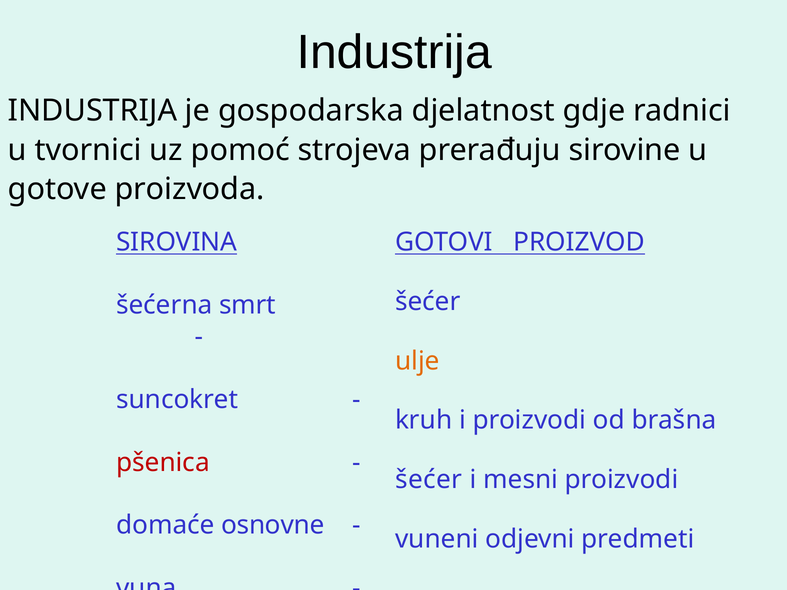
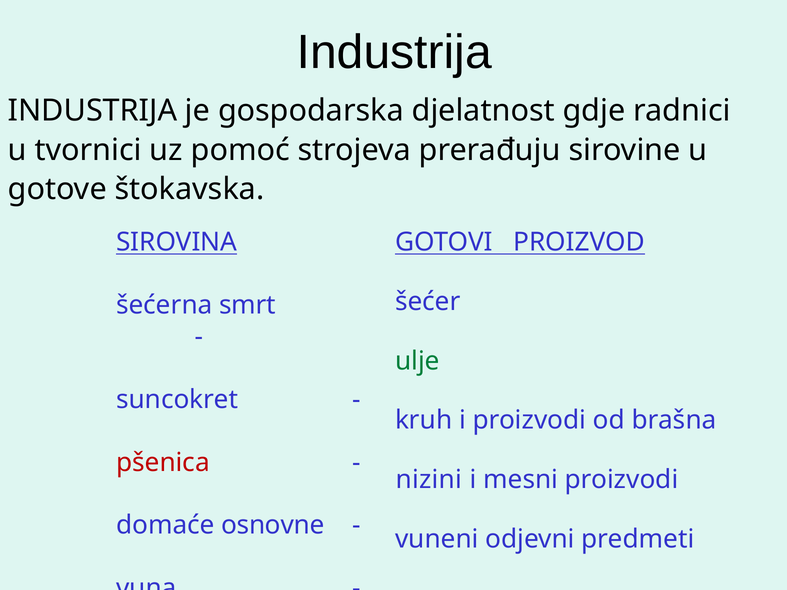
proizvoda: proizvoda -> štokavska (190, 189)
ulje colour: orange -> green (417, 361)
šećer: šećer -> nizini (429, 480)
